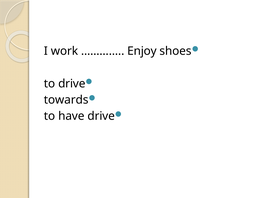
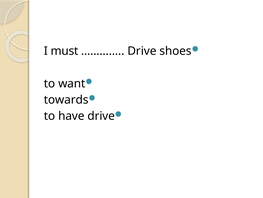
work: work -> must (65, 51)
Enjoy: Enjoy -> Drive (142, 51)
to drive: drive -> want (72, 83)
